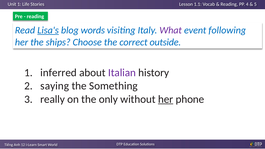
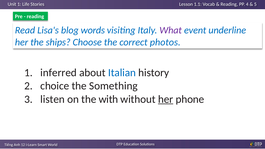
Lisa's underline: present -> none (48, 30)
following: following -> underline (227, 30)
outside: outside -> photos (165, 42)
Italian colour: purple -> blue (122, 73)
saying: saying -> choice (55, 86)
really: really -> listen (53, 99)
only: only -> with (108, 99)
